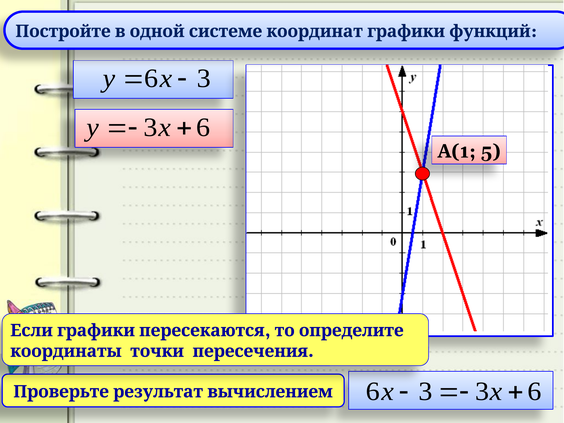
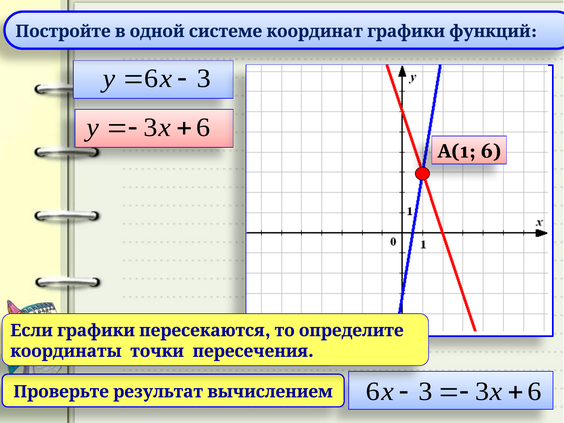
5: 5 -> 6 (491, 151)
